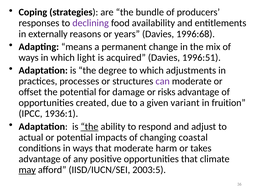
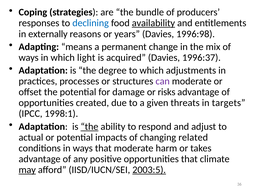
declining colour: purple -> blue (91, 23)
availability underline: none -> present (153, 23)
1996:68: 1996:68 -> 1996:98 (196, 34)
1996:51: 1996:51 -> 1996:37 (201, 58)
variant: variant -> threats (185, 103)
fruition: fruition -> targets (229, 103)
1936:1: 1936:1 -> 1998:1 (61, 114)
coastal: coastal -> related (193, 137)
2003:5 underline: none -> present (149, 170)
